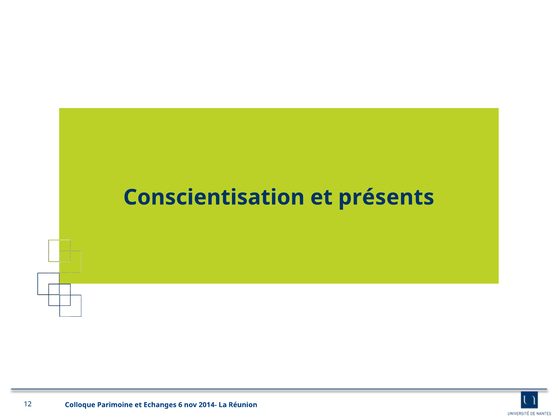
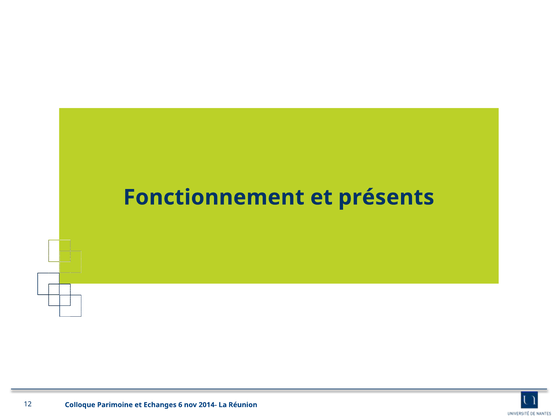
Conscientisation: Conscientisation -> Fonctionnement (214, 198)
